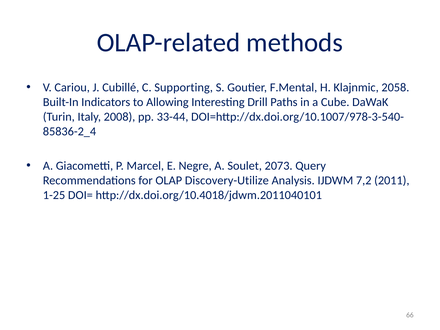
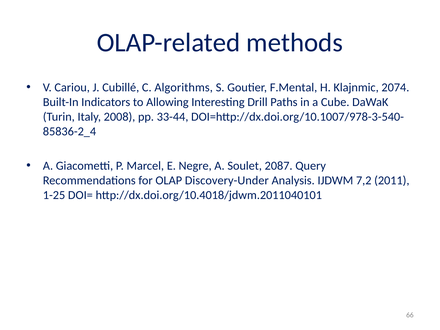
Supporting: Supporting -> Algorithms (184, 87)
2058: 2058 -> 2074 (395, 87)
2073: 2073 -> 2087 (279, 166)
Discovery-Utilize: Discovery-Utilize -> Discovery-Under (227, 180)
